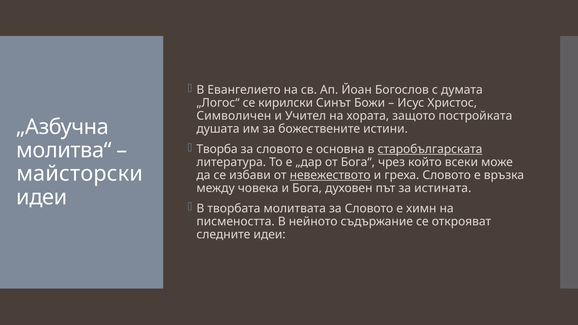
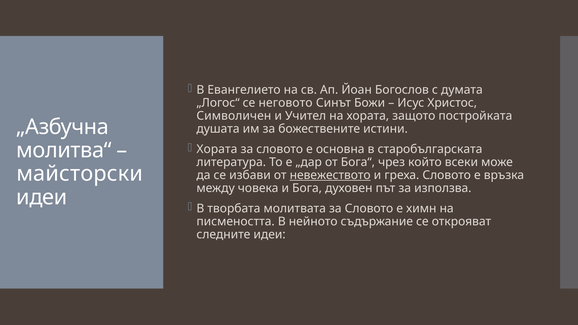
кирилски: кирилски -> неговото (286, 103)
Творба: Творба -> Хората (217, 149)
старобългарската underline: present -> none (430, 149)
истината: истината -> използва (443, 188)
